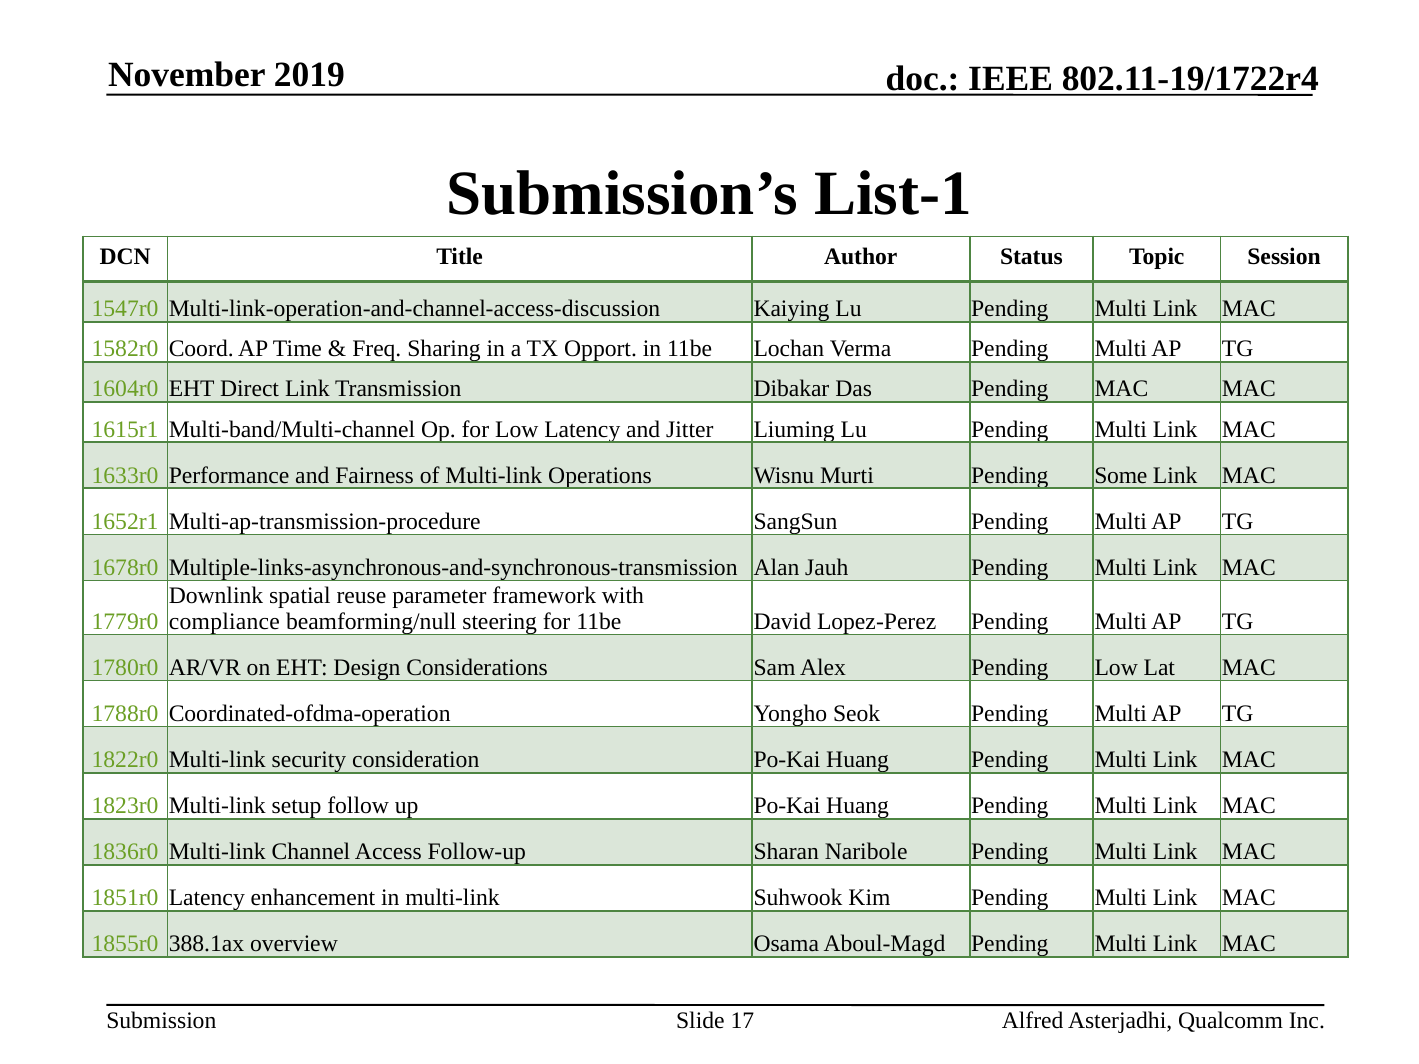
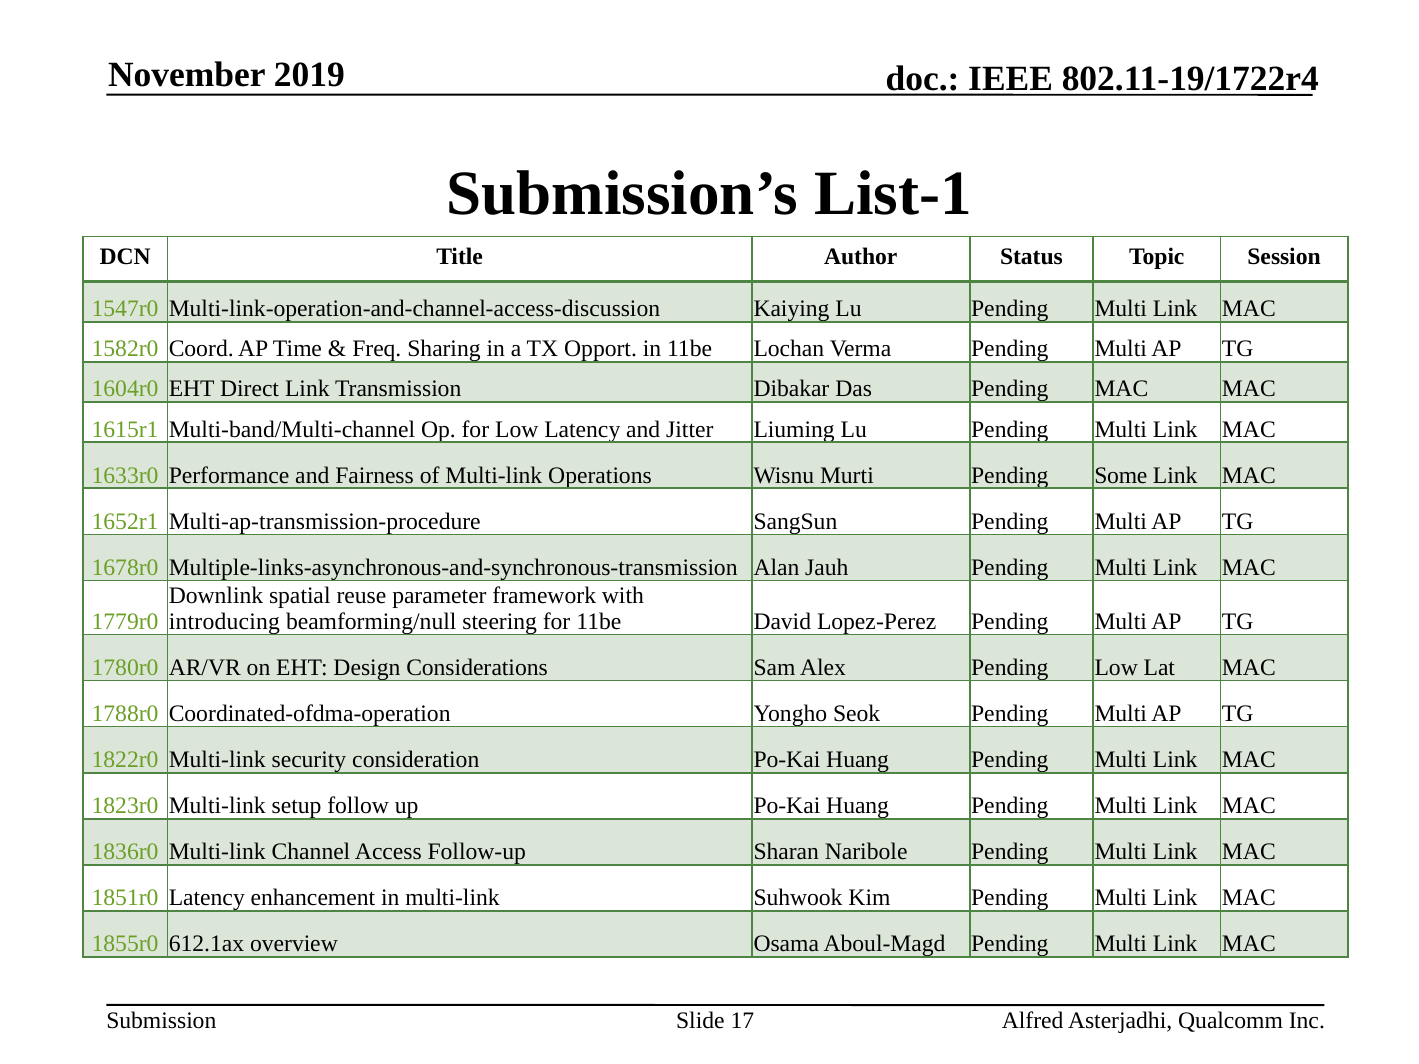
compliance: compliance -> introducing (224, 622)
388.1ax: 388.1ax -> 612.1ax (206, 944)
